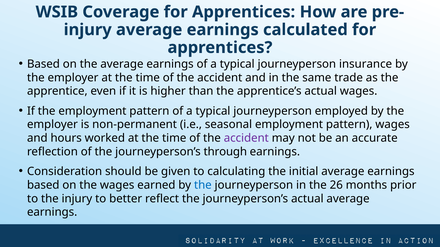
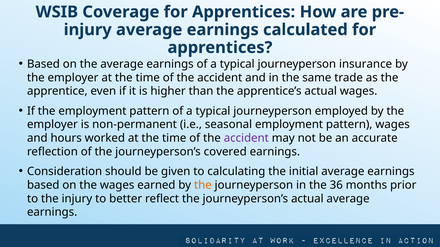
through: through -> covered (225, 152)
the colour: blue -> orange (203, 185)
26: 26 -> 36 (336, 185)
